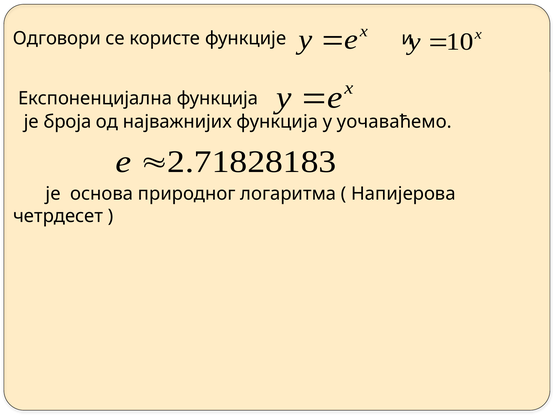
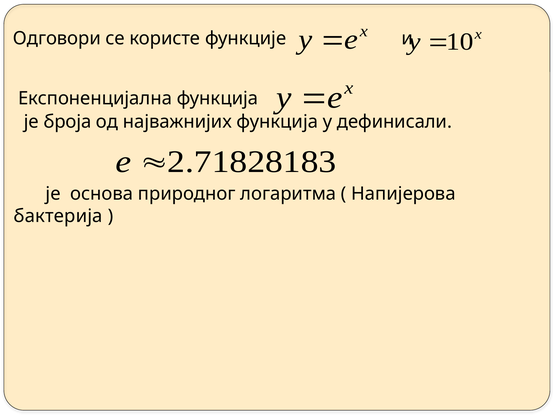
уочаваћемо: уочаваћемо -> дефинисали (394, 122)
четрдесет: четрдесет -> бактерија (58, 216)
